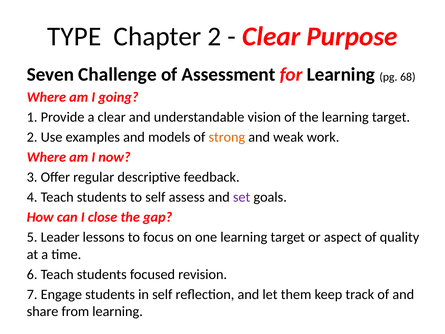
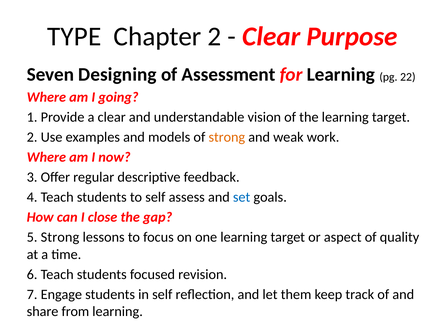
Challenge: Challenge -> Designing (117, 74)
68: 68 -> 22 (408, 77)
set colour: purple -> blue (242, 197)
5 Leader: Leader -> Strong (60, 237)
